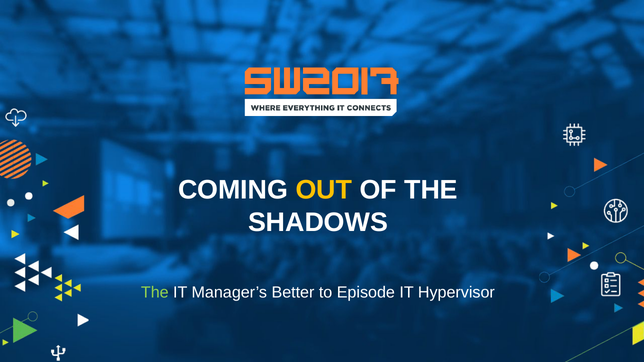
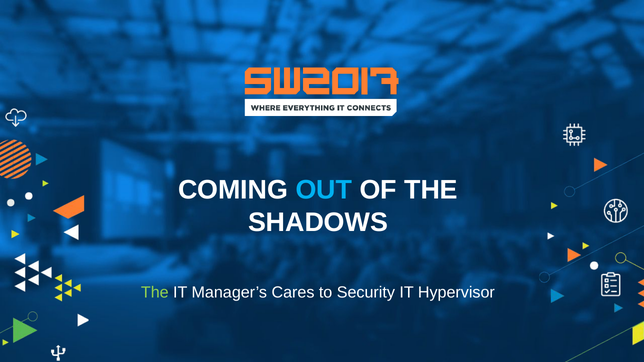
OUT colour: yellow -> light blue (324, 190)
Better: Better -> Cares (293, 293)
Episode: Episode -> Security (366, 293)
